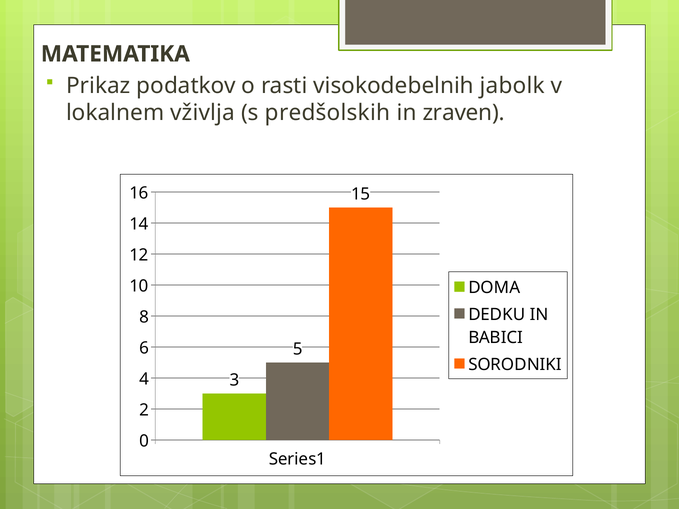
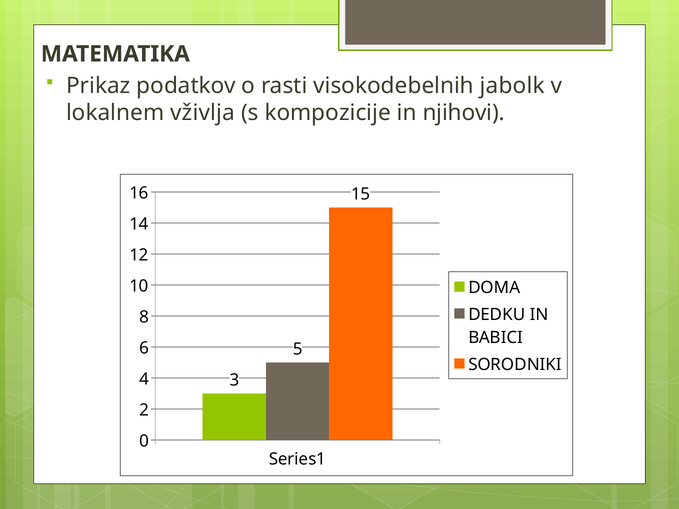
predšolskih: predšolskih -> kompozicije (328, 113)
zraven: zraven -> njihovi (464, 113)
